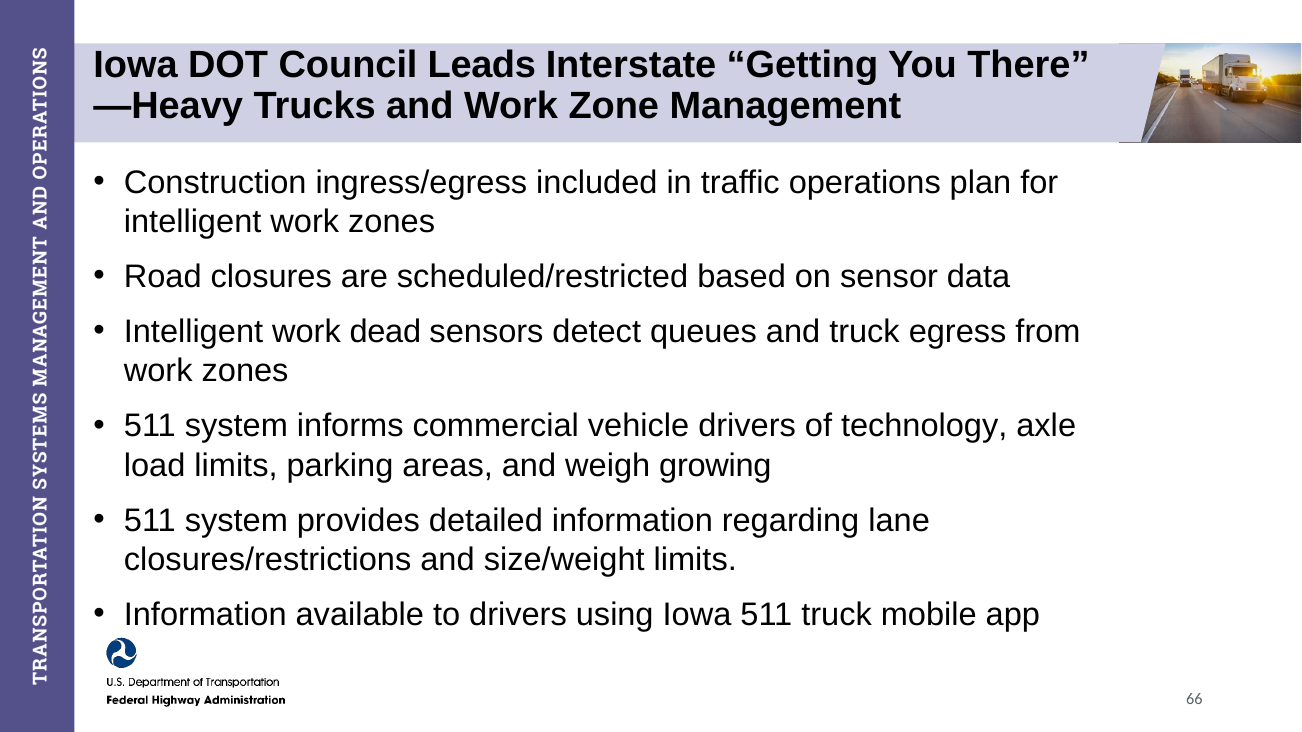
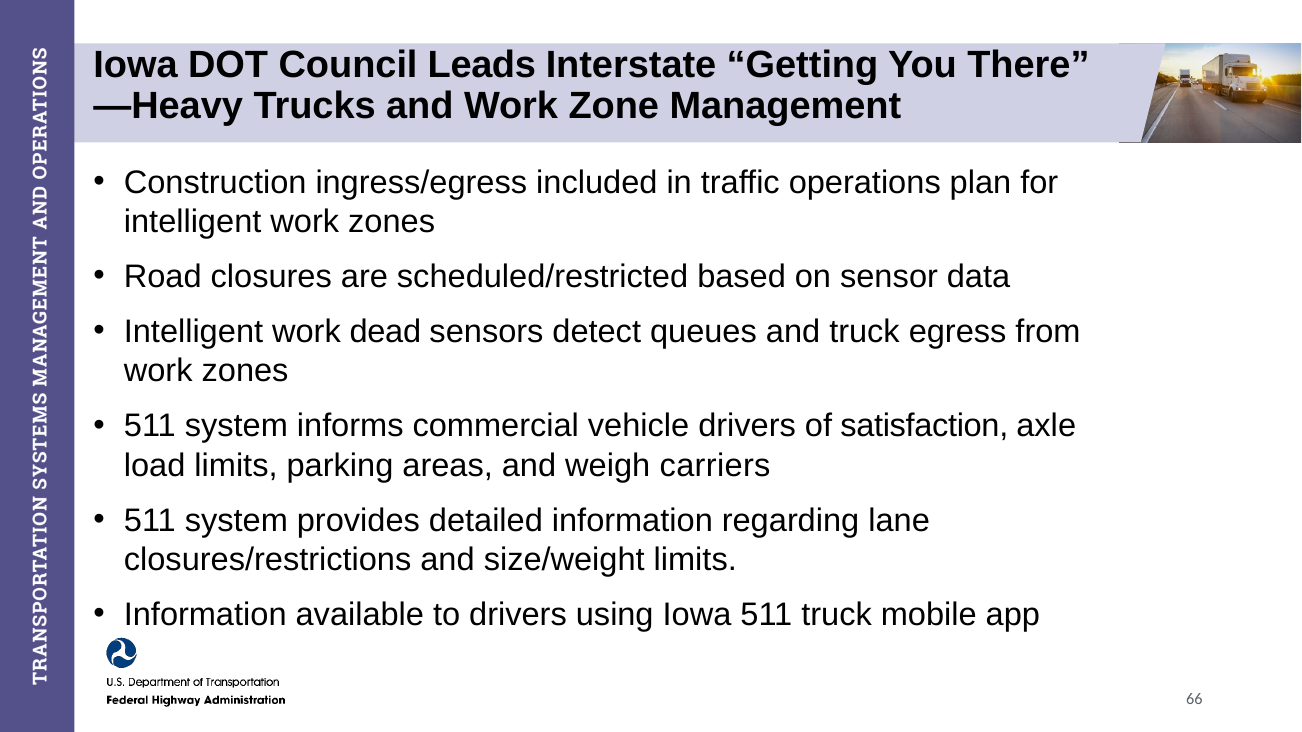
technology: technology -> satisfaction (924, 426)
growing: growing -> carriers (715, 466)
